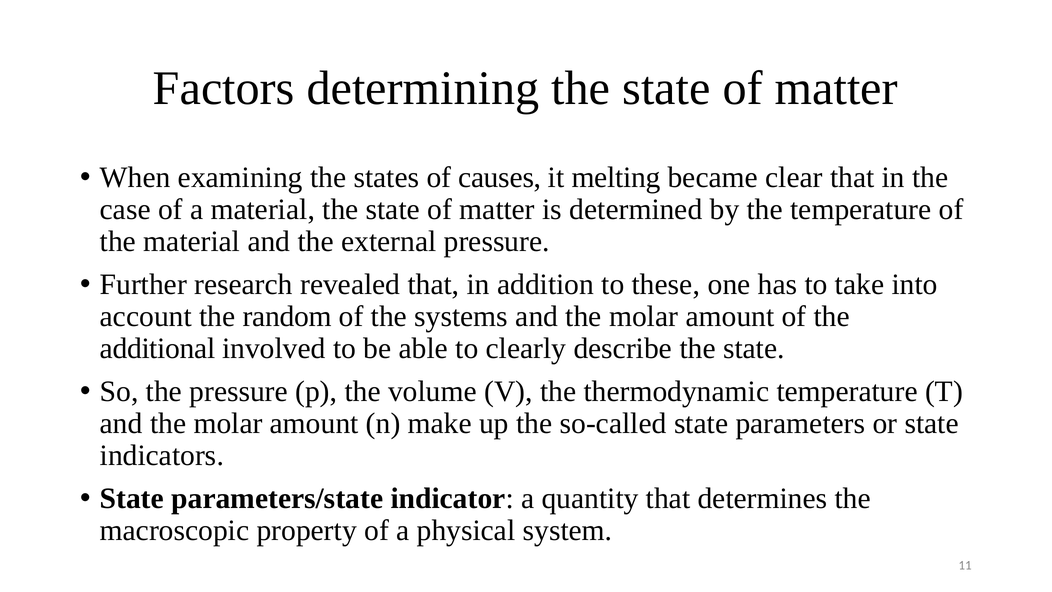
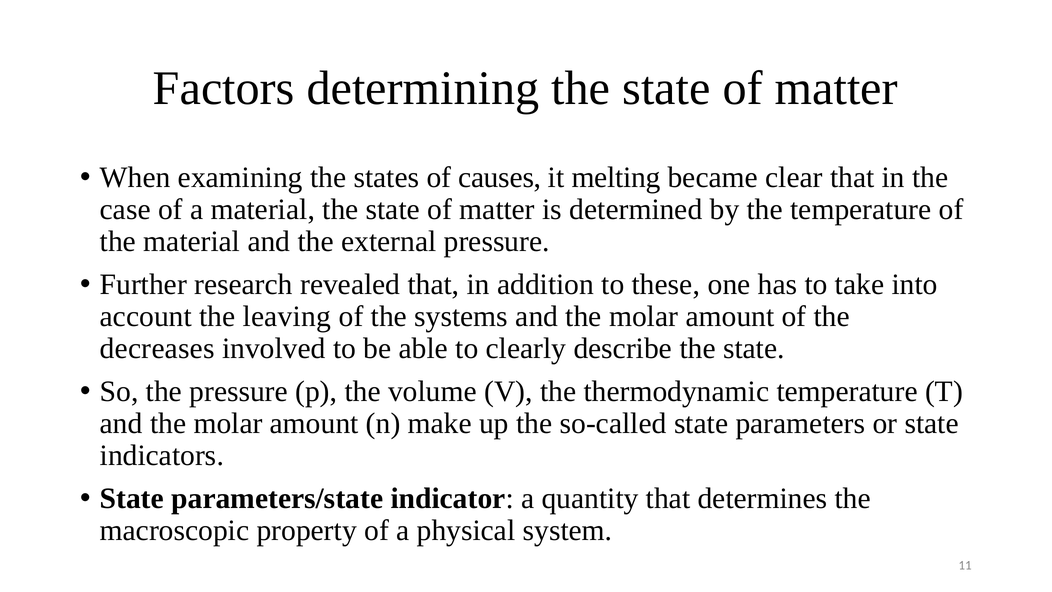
random: random -> leaving (287, 316)
additional: additional -> decreases (157, 348)
